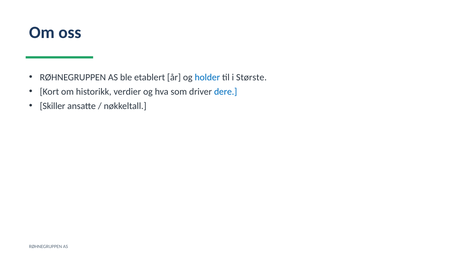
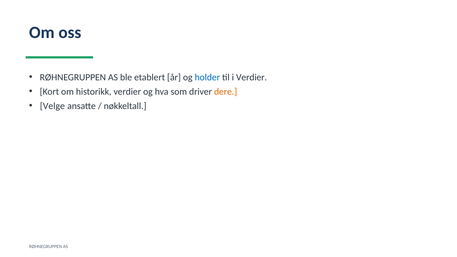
i Største: Største -> Verdier (252, 77)
dere colour: blue -> orange (226, 92)
Skiller: Skiller -> Velge (52, 106)
